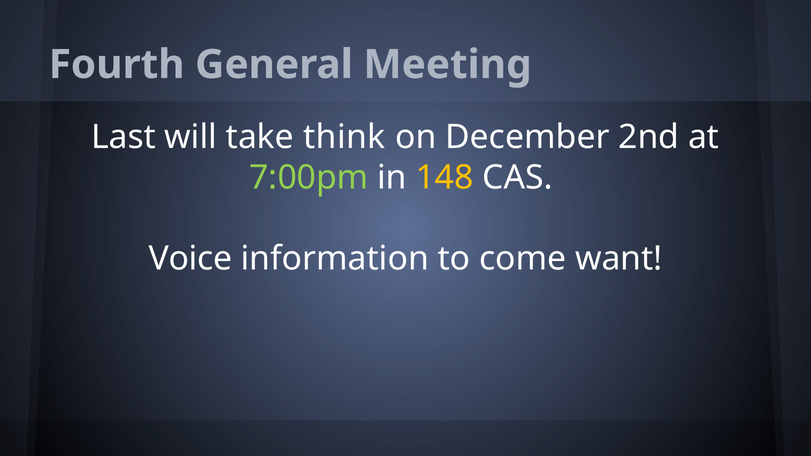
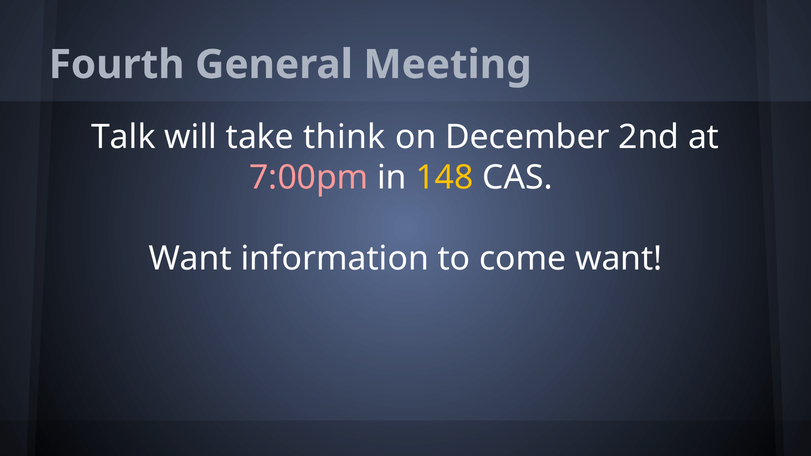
Last: Last -> Talk (123, 137)
7:00pm colour: light green -> pink (309, 178)
Voice: Voice -> Want (190, 259)
